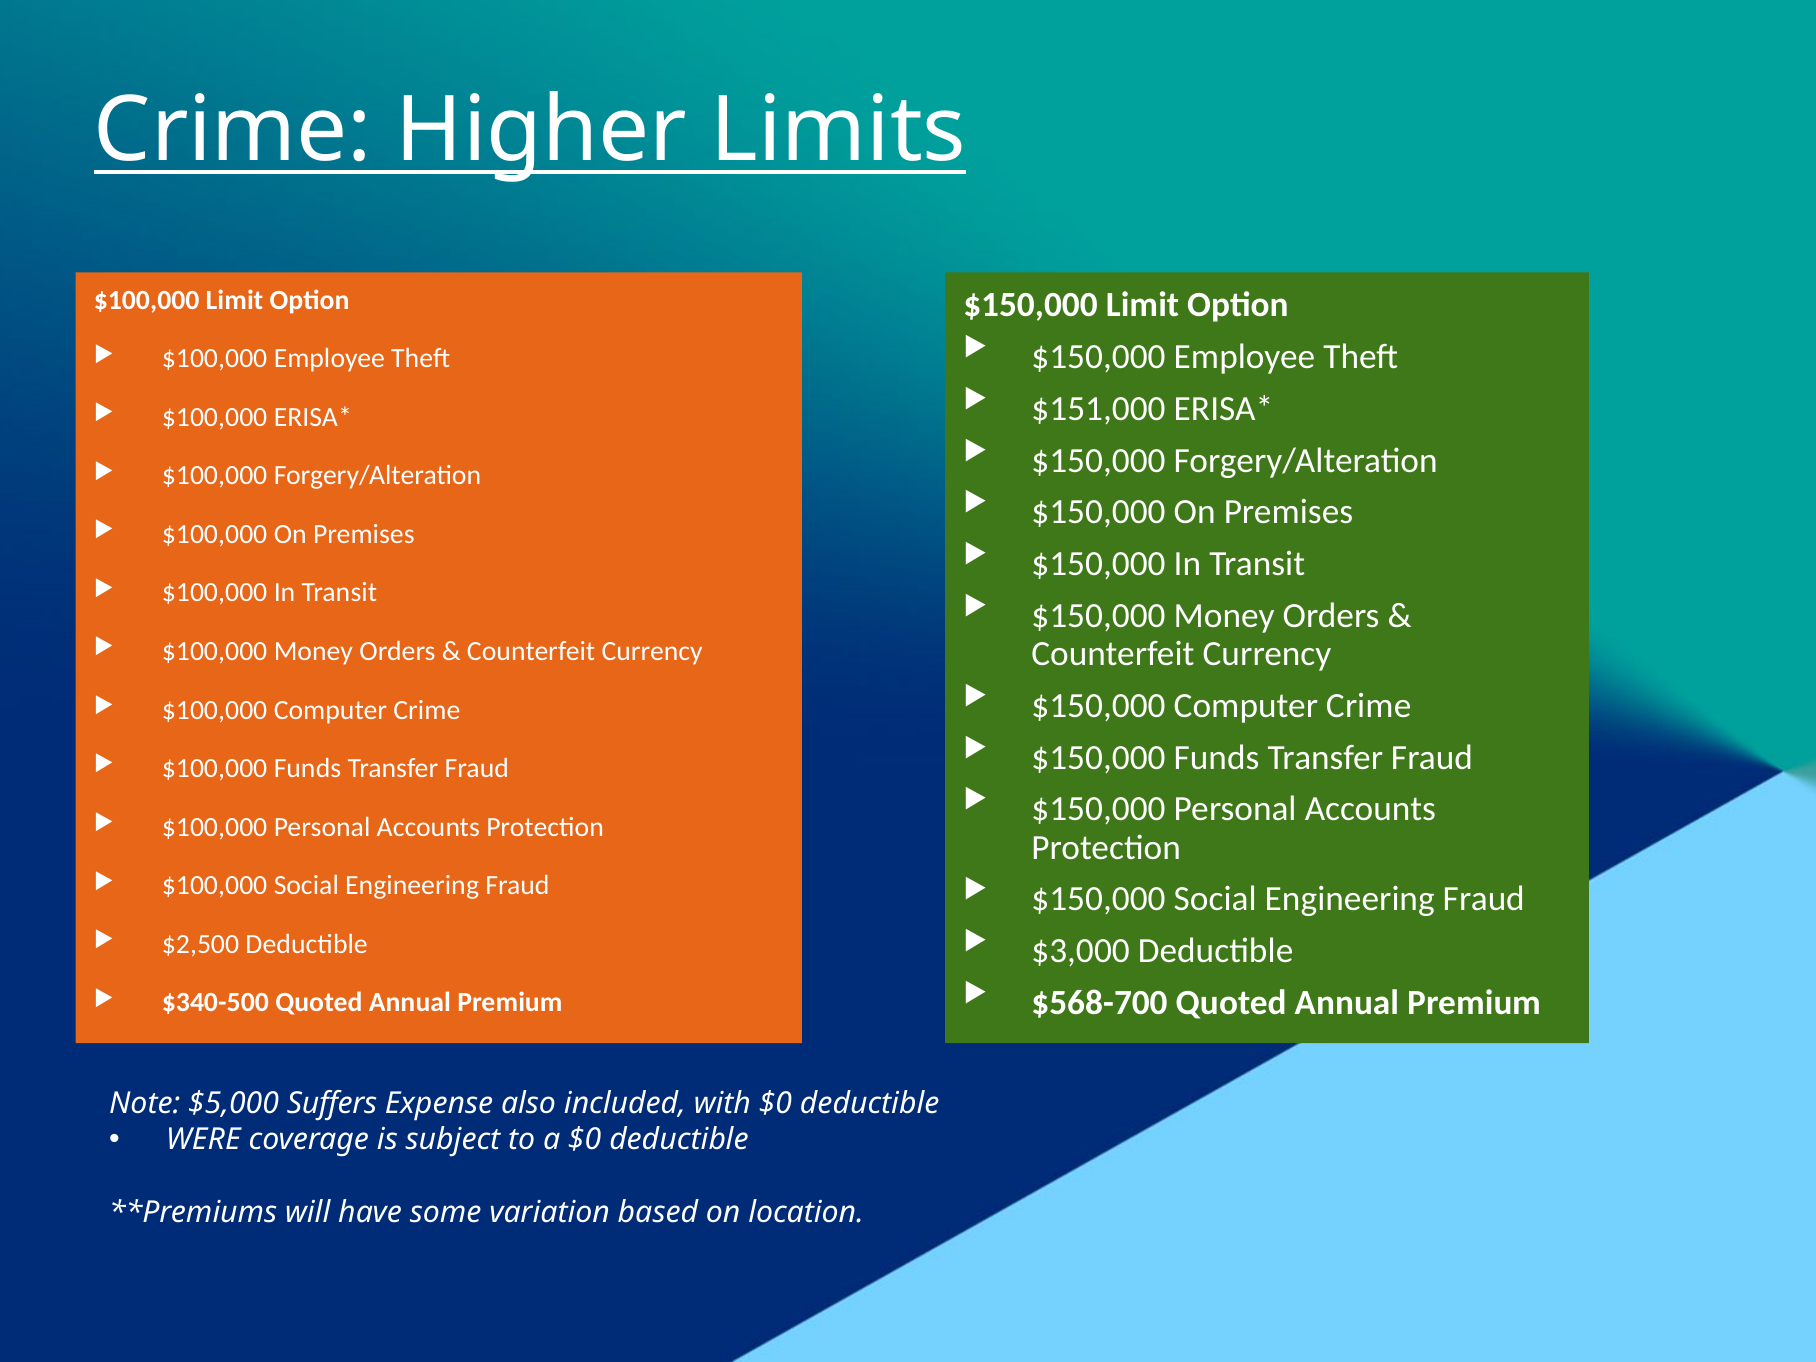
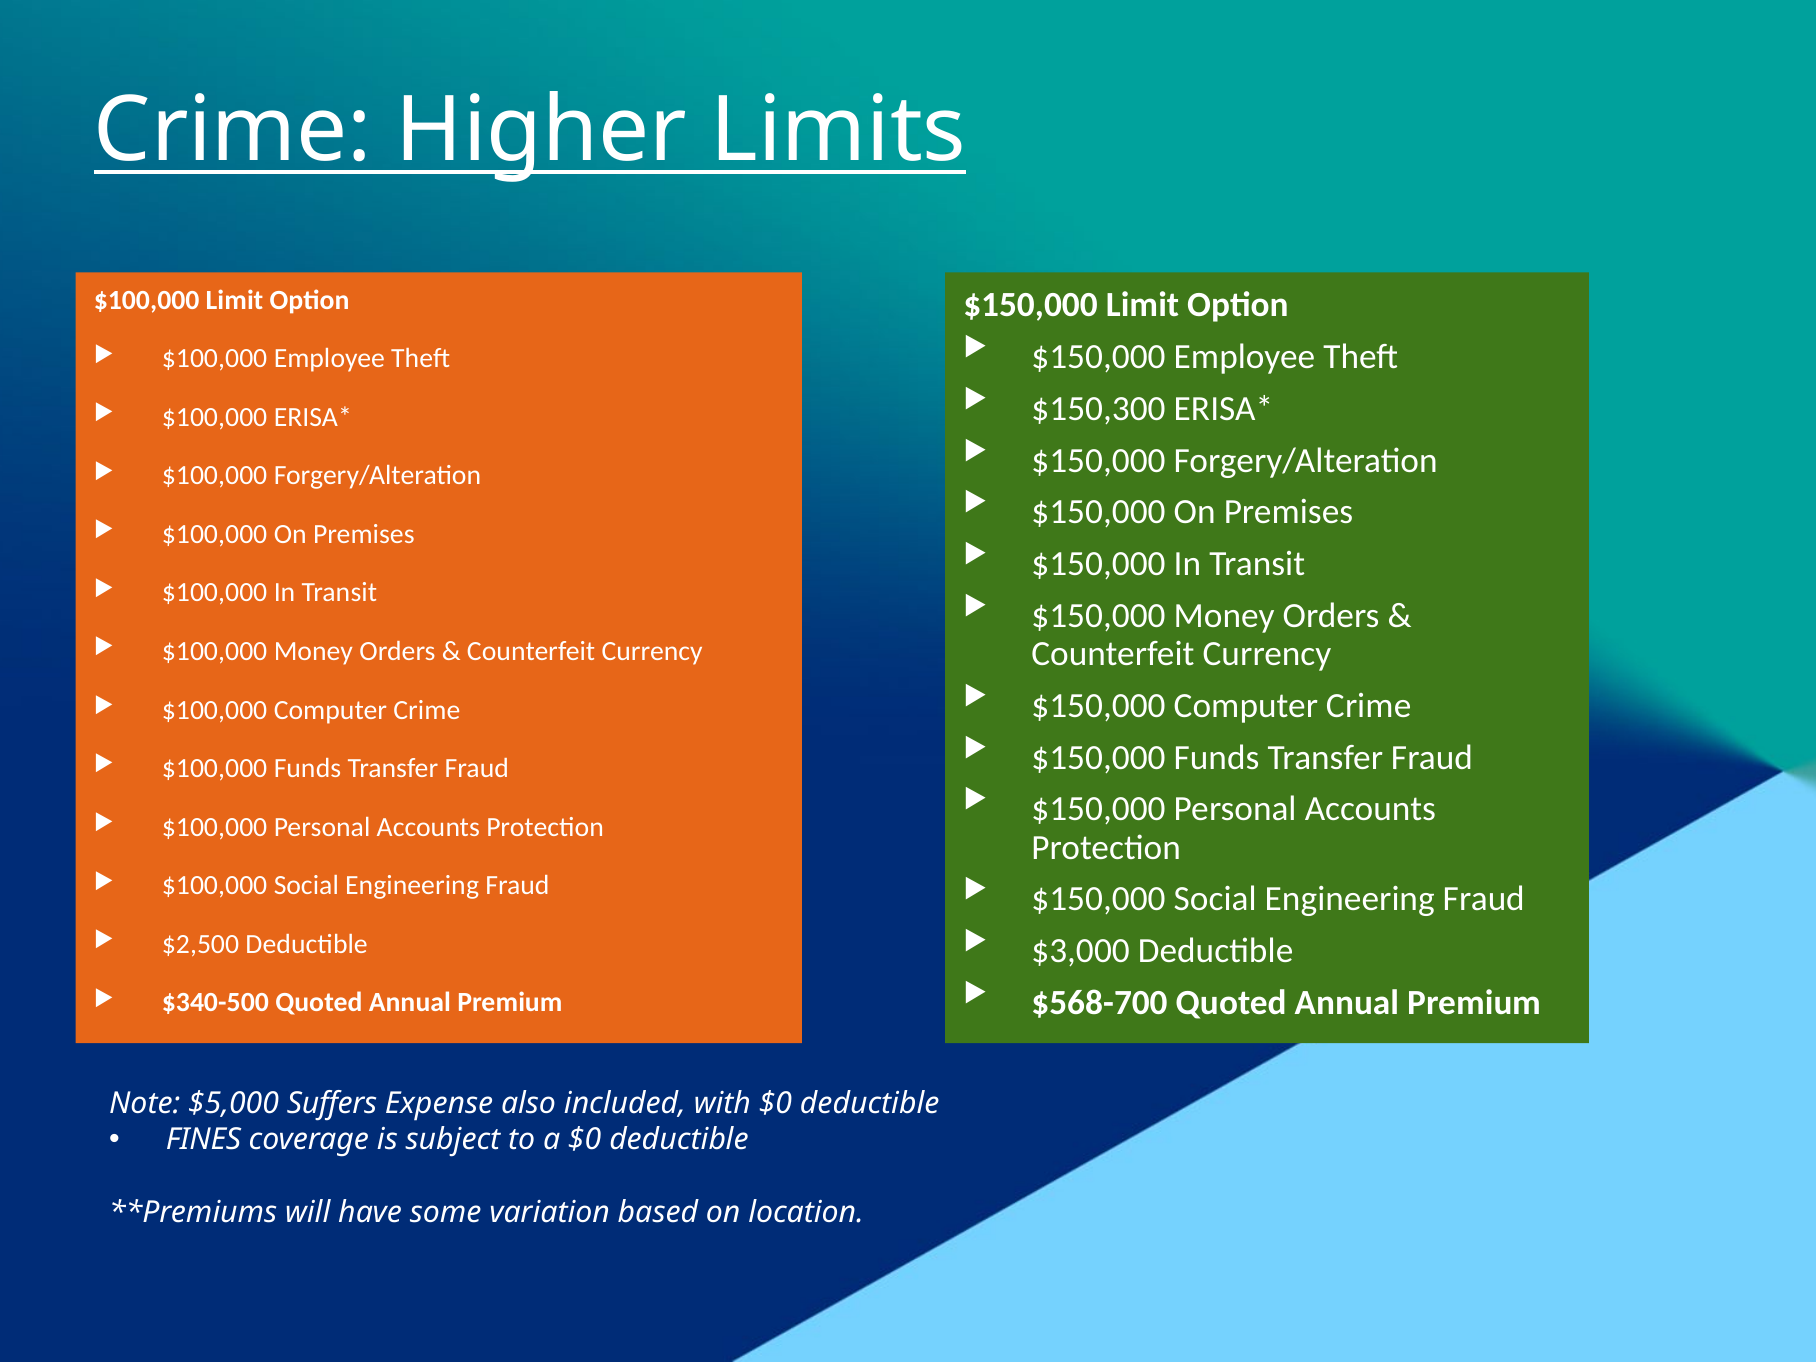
$151,000: $151,000 -> $150,300 (1098, 409)
WERE: WERE -> FINES (203, 1140)
